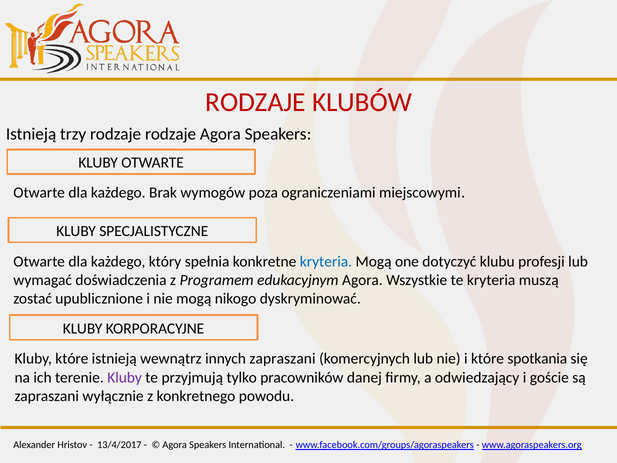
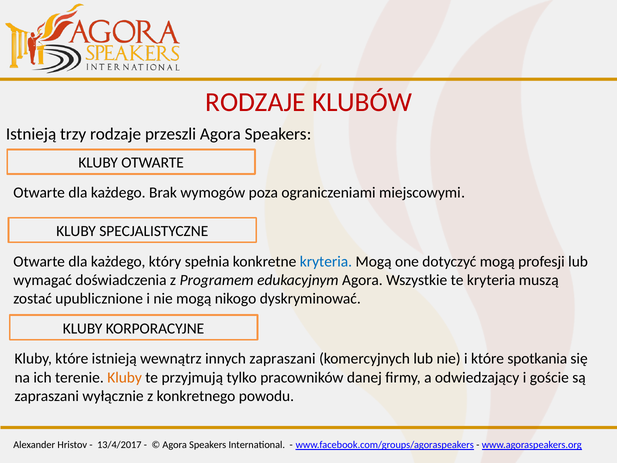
rodzaje rodzaje: rodzaje -> przeszli (171, 134)
dotyczyć klubu: klubu -> mogą (497, 261)
Kluby colour: purple -> orange (125, 377)
